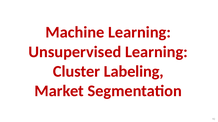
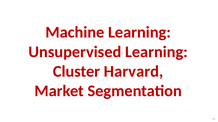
Labeling: Labeling -> Harvard (134, 72)
